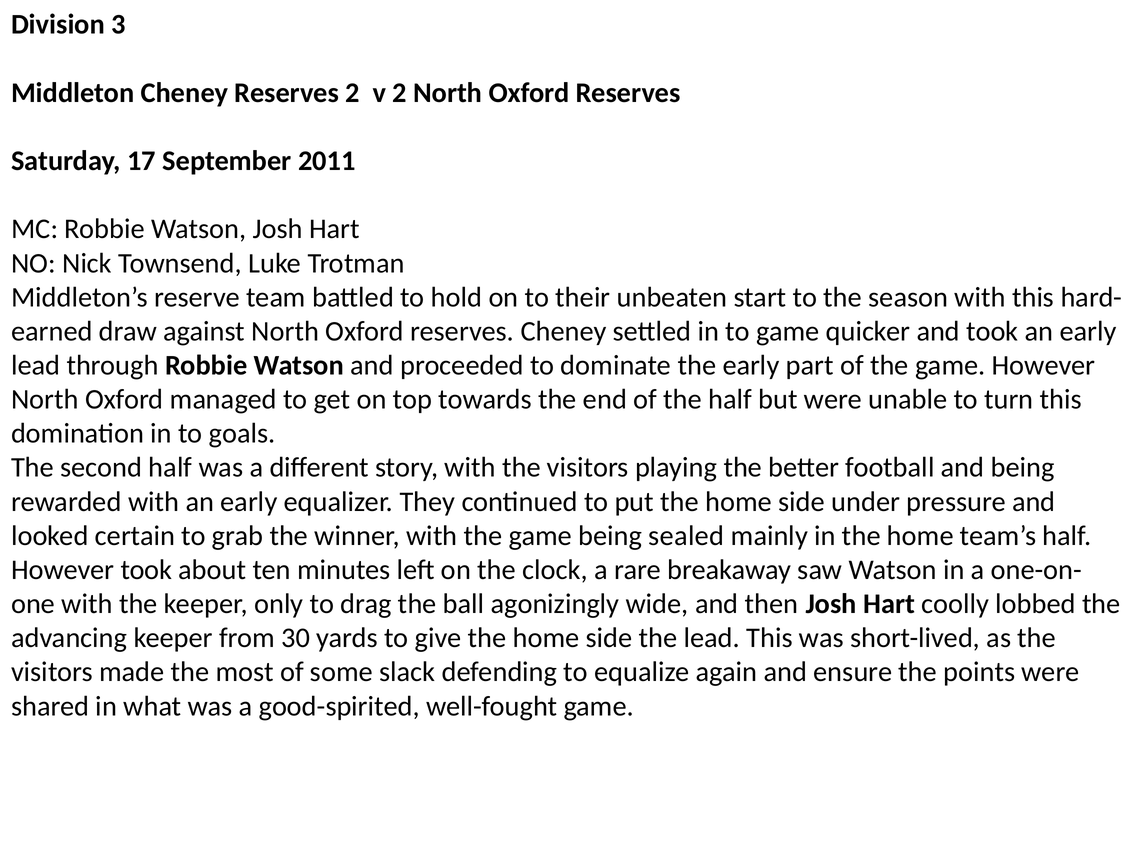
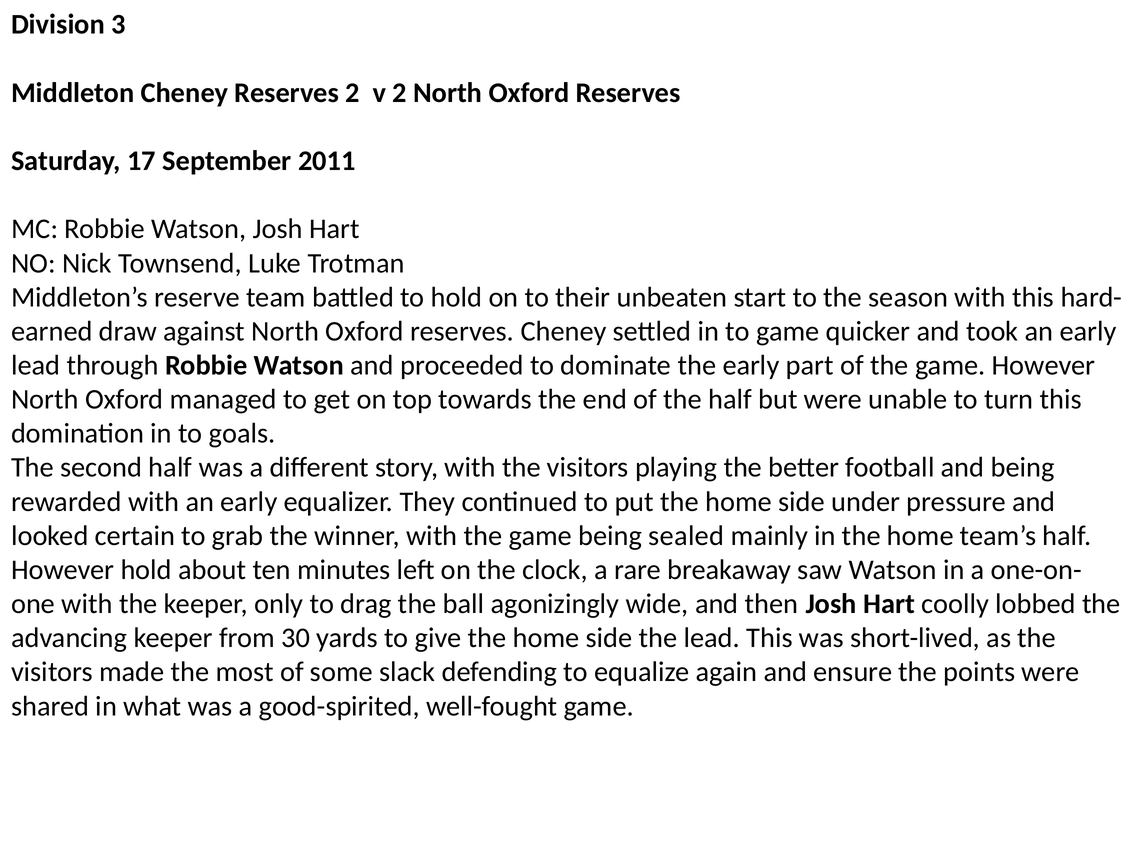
However took: took -> hold (146, 570)
